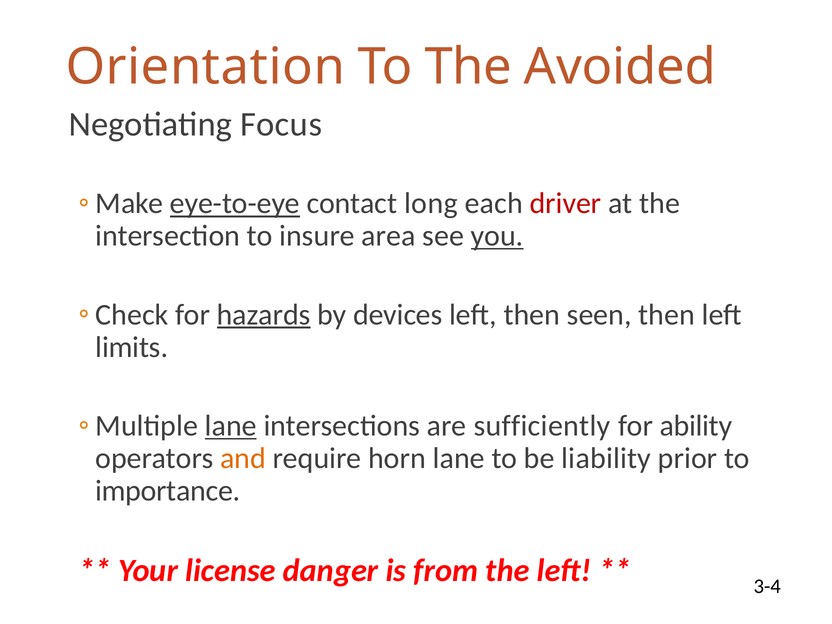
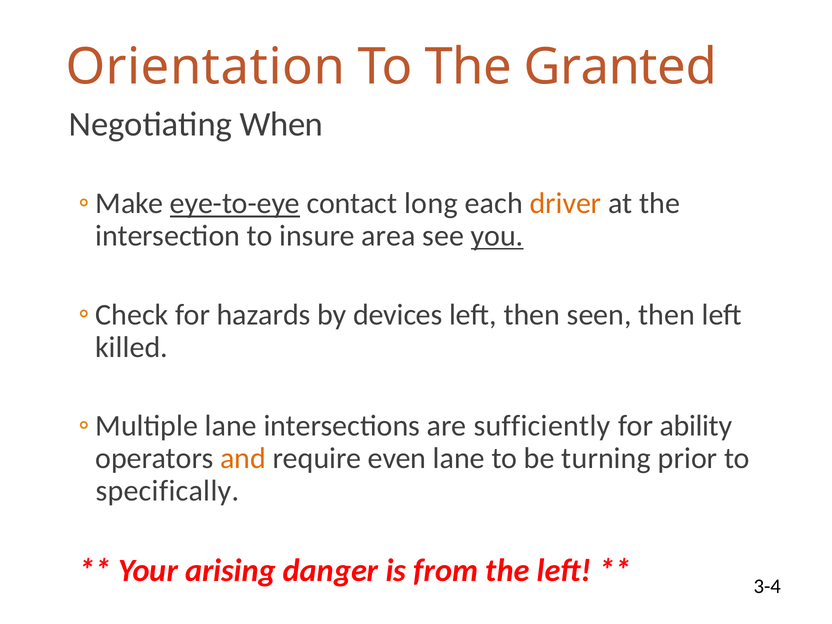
Avoided: Avoided -> Granted (620, 67)
Focus: Focus -> When (281, 125)
driver colour: red -> orange (566, 203)
hazards underline: present -> none (264, 315)
limits: limits -> killed (132, 347)
lane underline: present -> none (231, 426)
horn: horn -> even (397, 458)
liability: liability -> turning (606, 458)
importance: importance -> specifically (167, 491)
license: license -> arising (230, 571)
